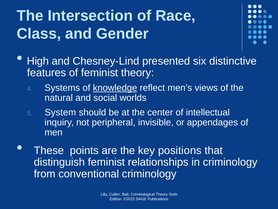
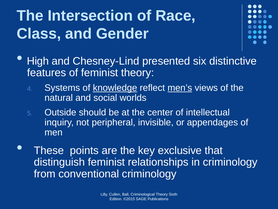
men’s underline: none -> present (180, 88)
System: System -> Outside (60, 112)
positions: positions -> exclusive (180, 150)
